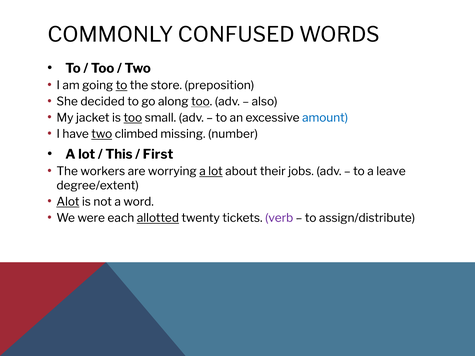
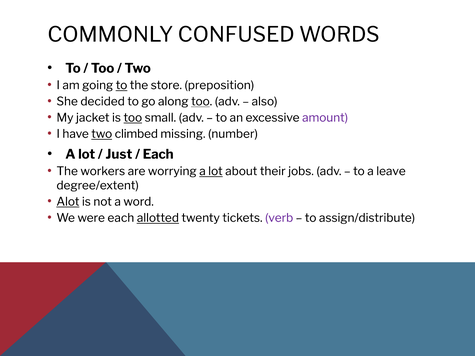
amount colour: blue -> purple (325, 118)
This: This -> Just (119, 154)
First: First -> Each (158, 154)
